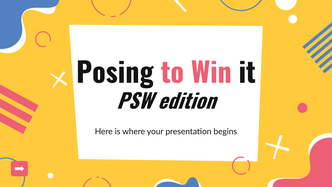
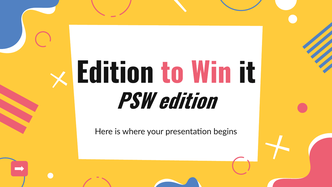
Posing: Posing -> Edition (115, 74)
